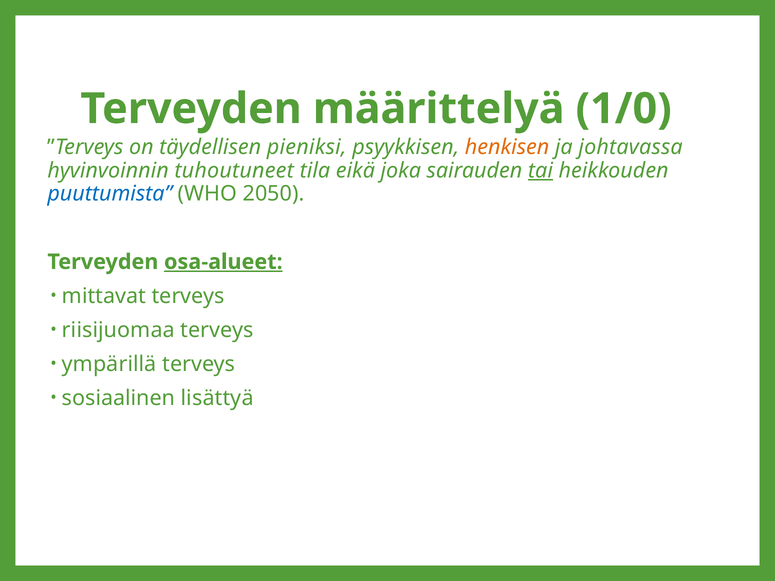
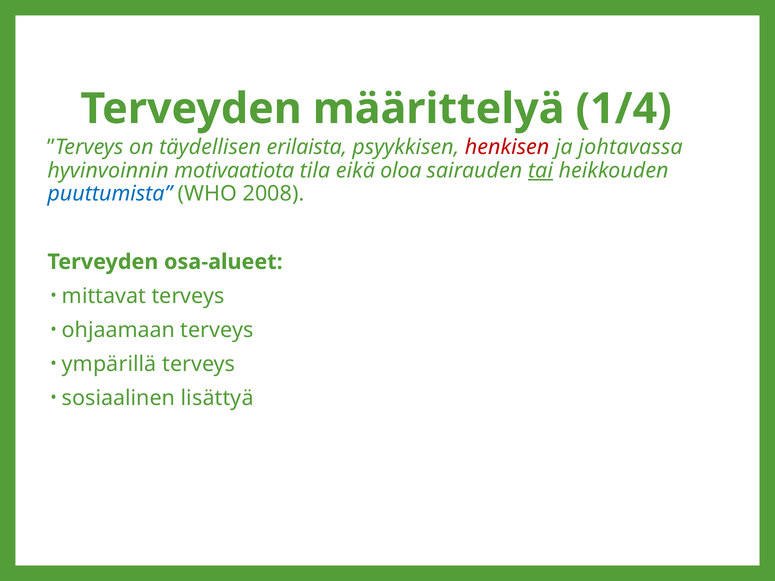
1/0: 1/0 -> 1/4 (624, 109)
pieniksi: pieniksi -> erilaista (307, 147)
henkisen colour: orange -> red (507, 147)
tuhoutuneet: tuhoutuneet -> motivaatiota (234, 171)
joka: joka -> oloa (401, 171)
2050: 2050 -> 2008 (274, 194)
osa-alueet underline: present -> none (223, 262)
riisijuomaa: riisijuomaa -> ohjaamaan (118, 330)
